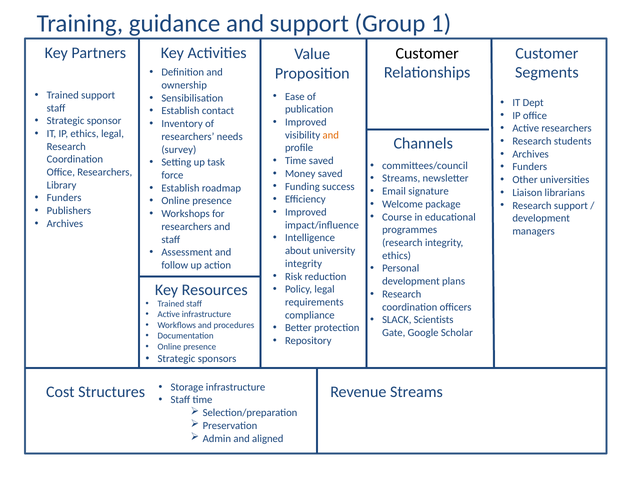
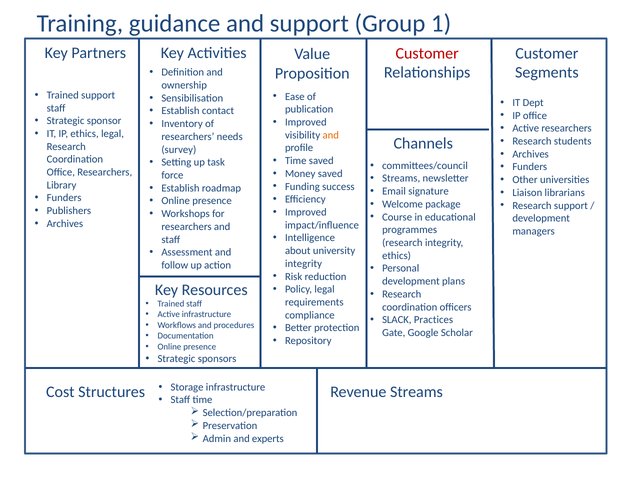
Customer colour: black -> red (427, 53)
Scientists: Scientists -> Practices (433, 320)
aligned: aligned -> experts (268, 438)
